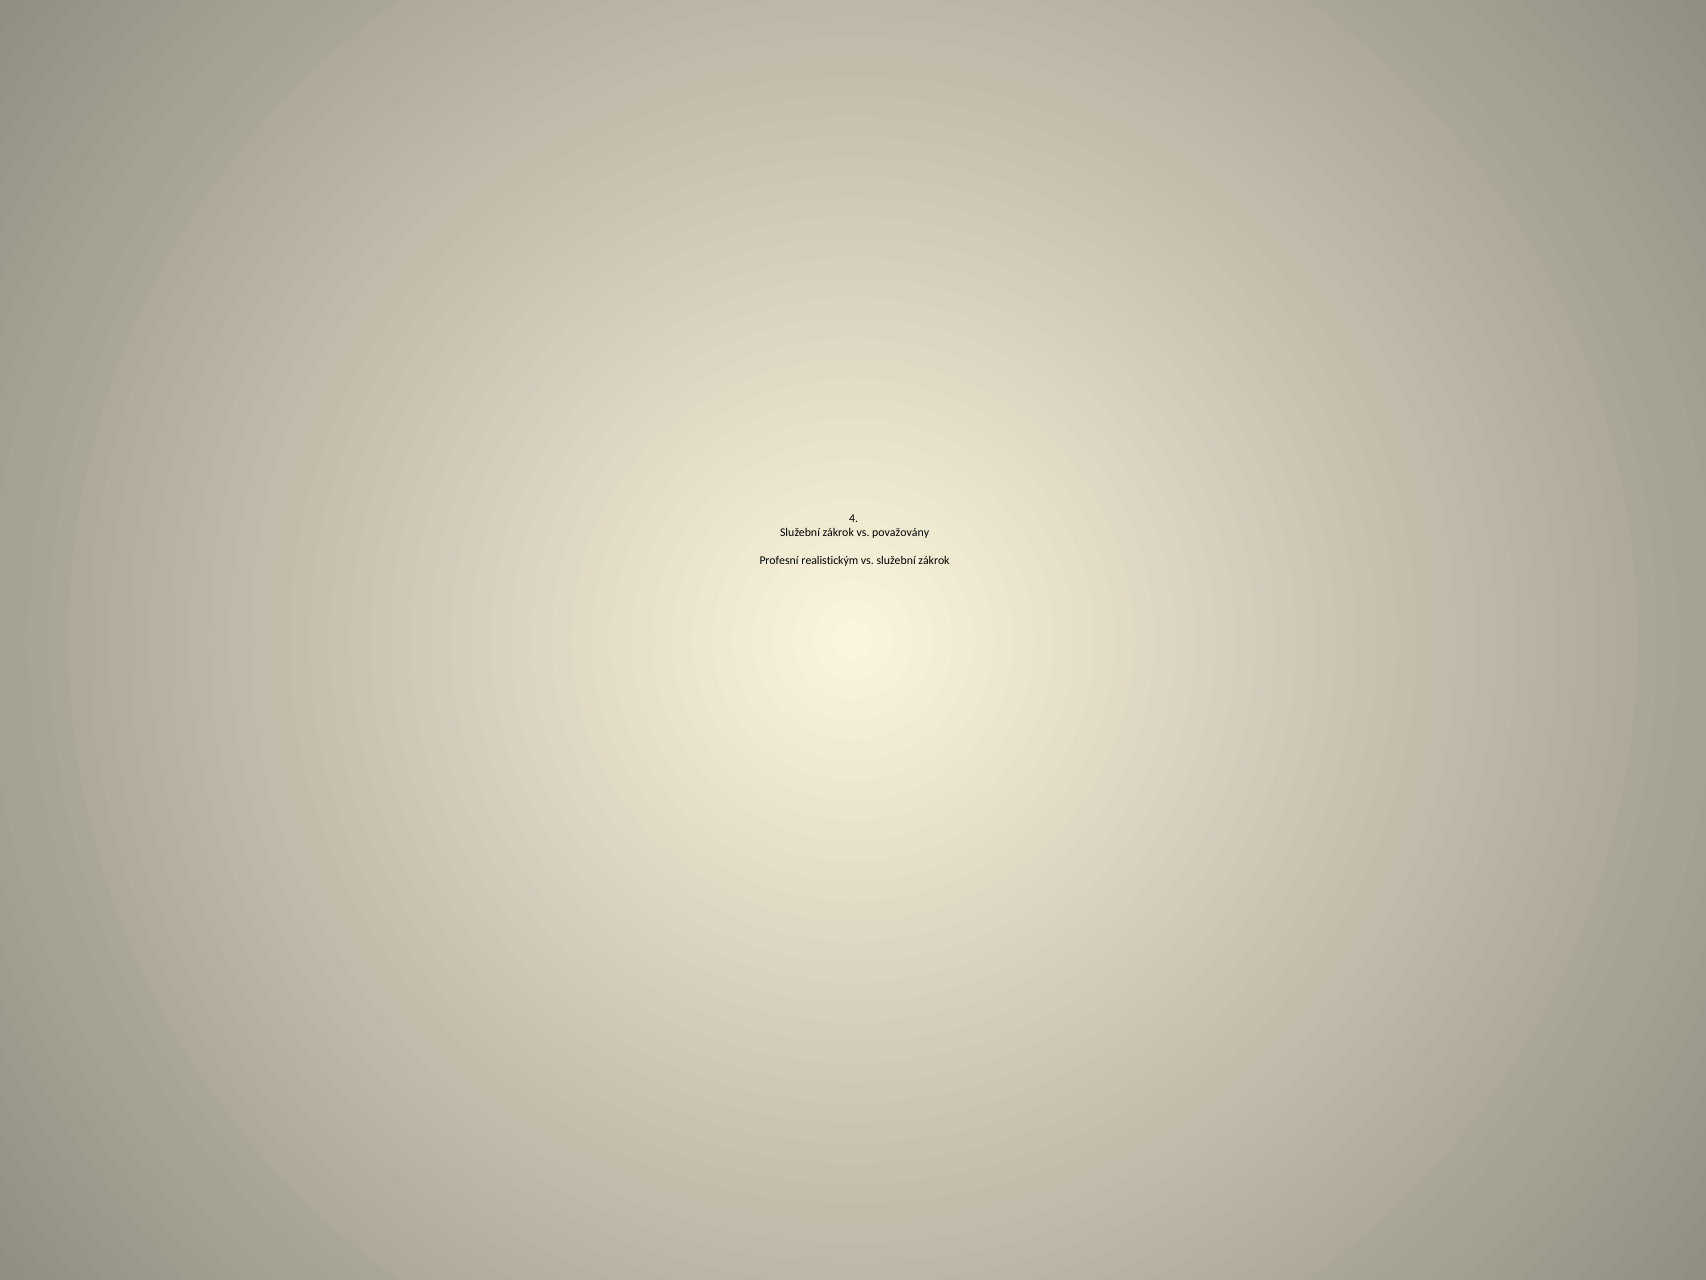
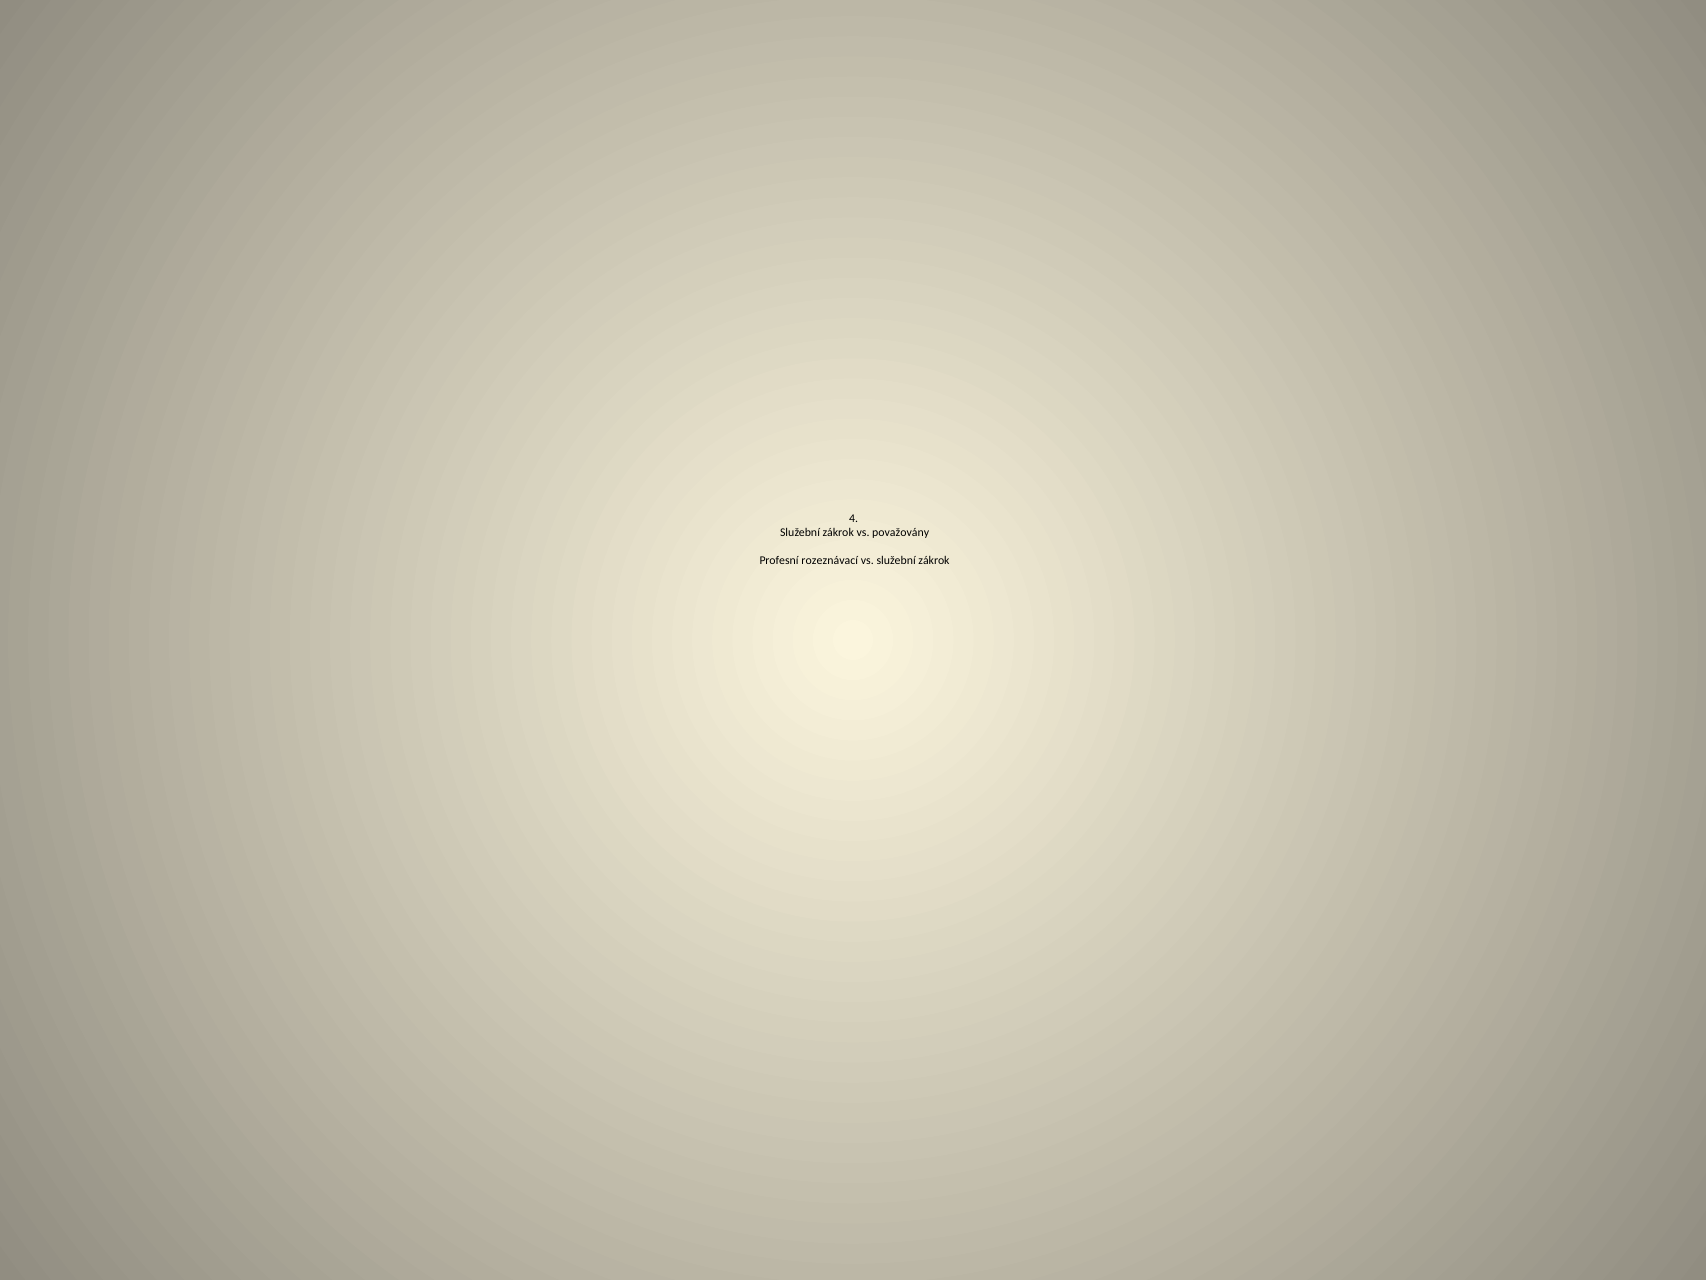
realistickým: realistickým -> rozeznávací (830, 561)
